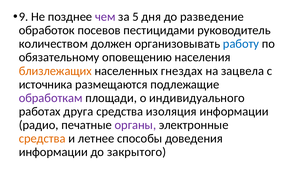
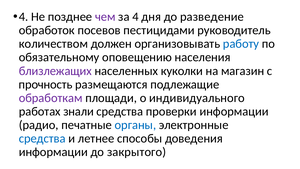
9: 9 -> 4 (24, 17)
за 5: 5 -> 4 (135, 17)
близлежащих colour: orange -> purple (55, 71)
гнездах: гнездах -> куколки (182, 71)
зацвела: зацвела -> магазин (243, 71)
источника: источника -> прочность (46, 84)
друга: друга -> знали (79, 111)
изоляция: изоляция -> проверки (171, 111)
органы colour: purple -> blue (135, 125)
средства colour: orange -> blue (42, 138)
